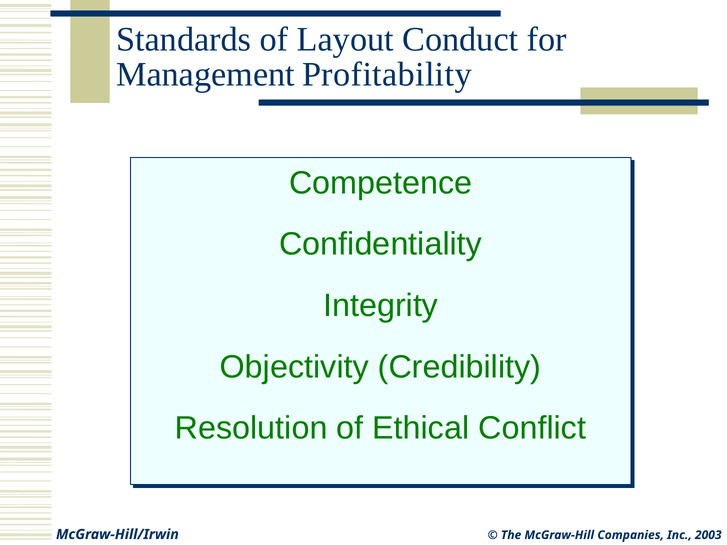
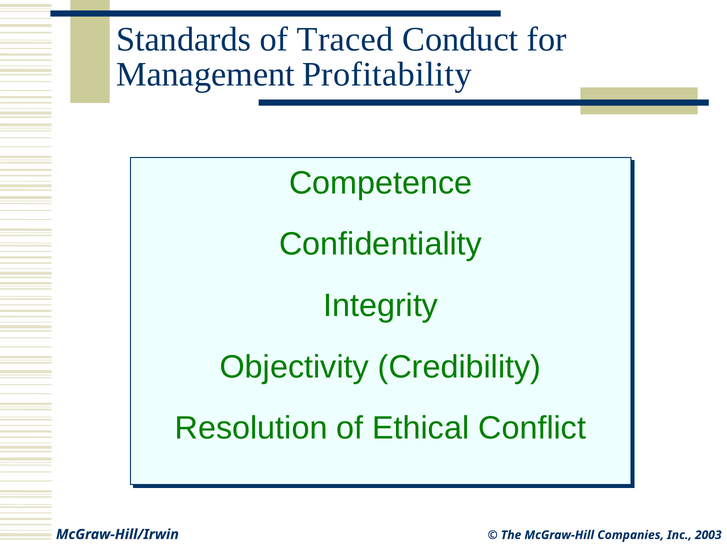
Layout: Layout -> Traced (345, 39)
